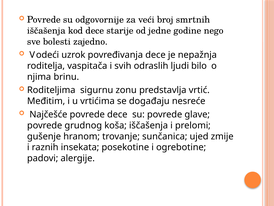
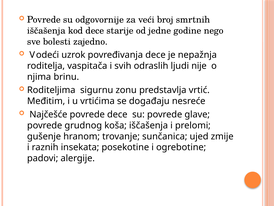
bilo: bilo -> nije (199, 66)
